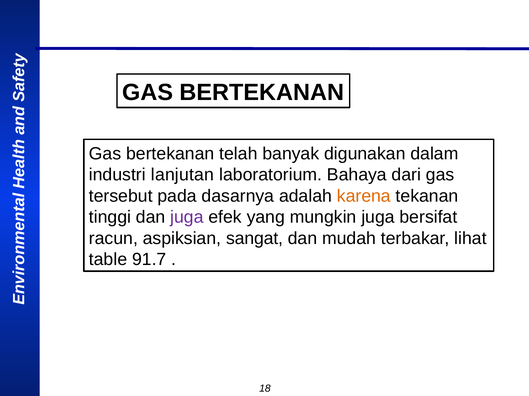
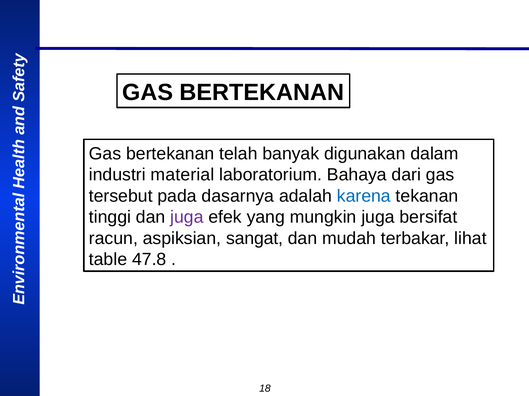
lanjutan: lanjutan -> material (182, 175)
karena colour: orange -> blue (364, 196)
91.7: 91.7 -> 47.8 (149, 260)
